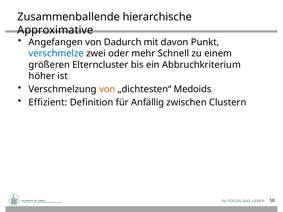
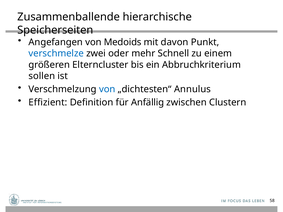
Approximative: Approximative -> Speicherseiten (55, 30)
Dadurch: Dadurch -> Medoids (123, 42)
höher: höher -> sollen (42, 76)
von colour: orange -> blue (107, 89)
Medoids: Medoids -> Annulus (192, 89)
